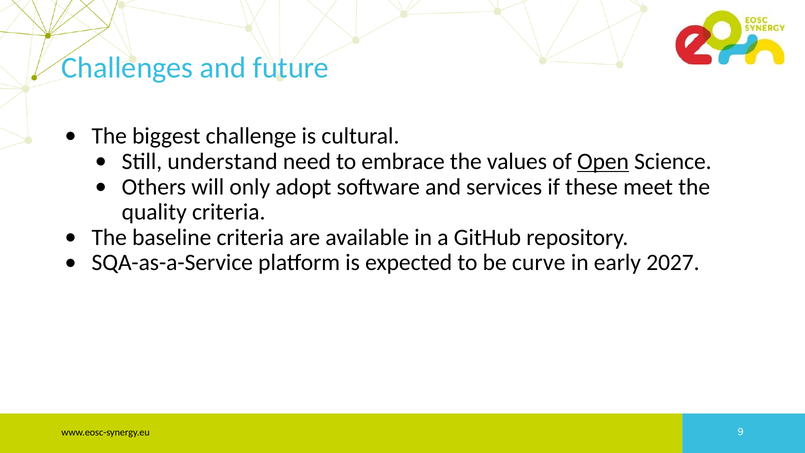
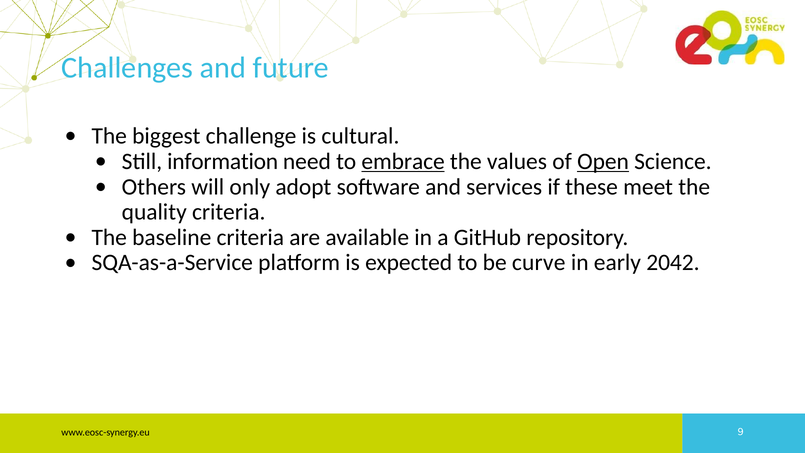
understand: understand -> information (223, 161)
embrace underline: none -> present (403, 161)
2027: 2027 -> 2042 (673, 263)
